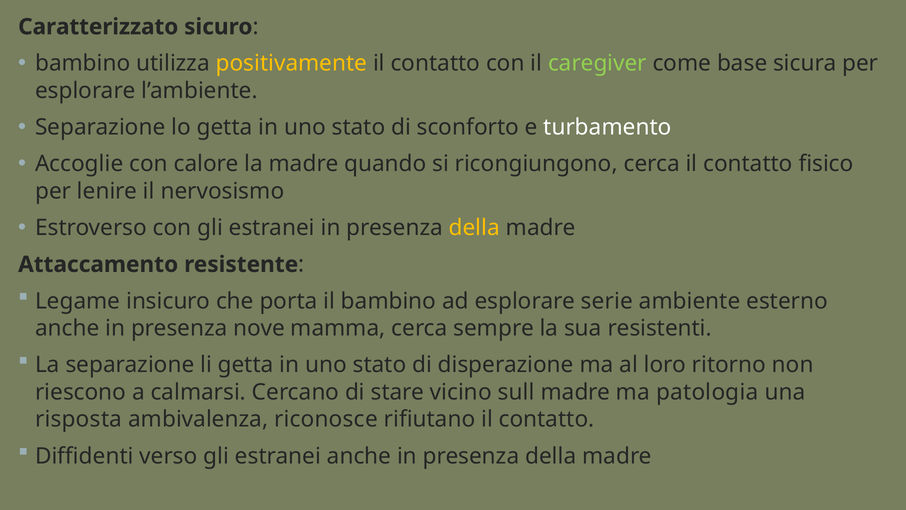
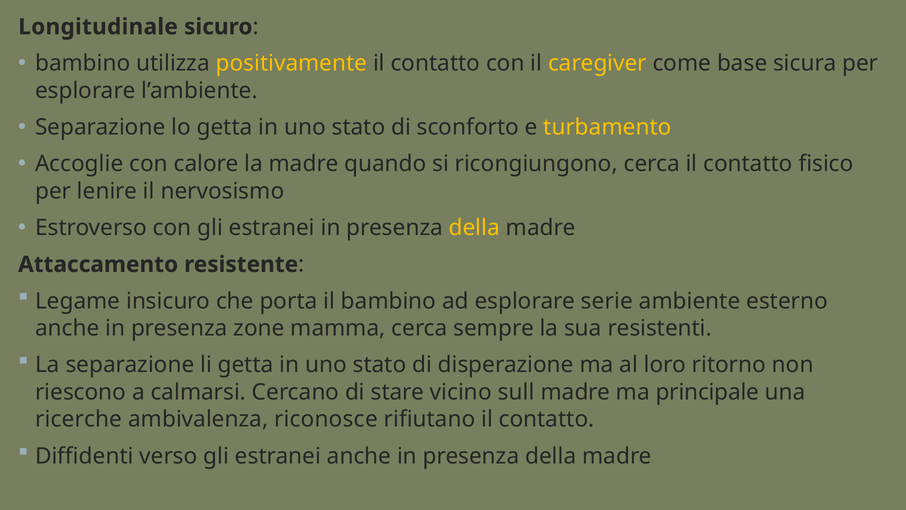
Caratterizzato: Caratterizzato -> Longitudinale (98, 27)
caregiver colour: light green -> yellow (597, 63)
turbamento colour: white -> yellow (607, 127)
nove: nove -> zone (259, 328)
patologia: patologia -> principale (707, 392)
risposta: risposta -> ricerche (79, 419)
